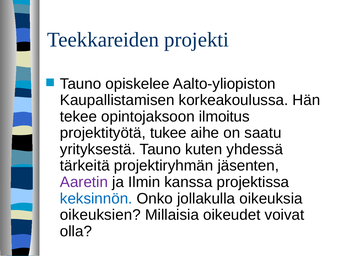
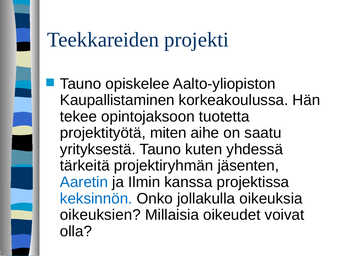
Kaupallistamisen: Kaupallistamisen -> Kaupallistaminen (117, 100)
ilmoitus: ilmoitus -> tuotetta (224, 116)
tukee: tukee -> miten (168, 133)
Aaretin colour: purple -> blue (84, 182)
